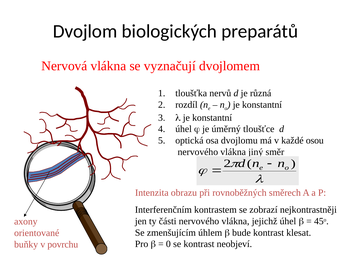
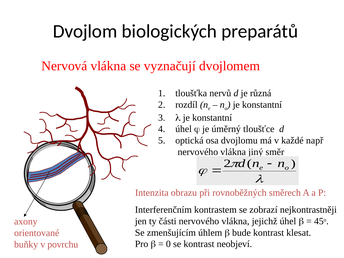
osou: osou -> např (315, 141)
